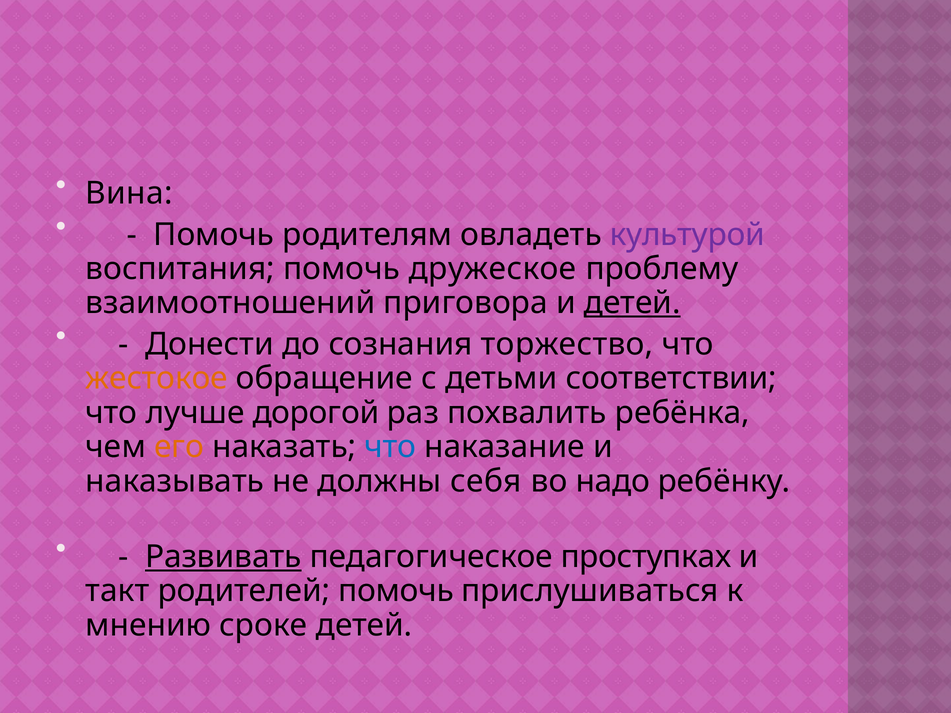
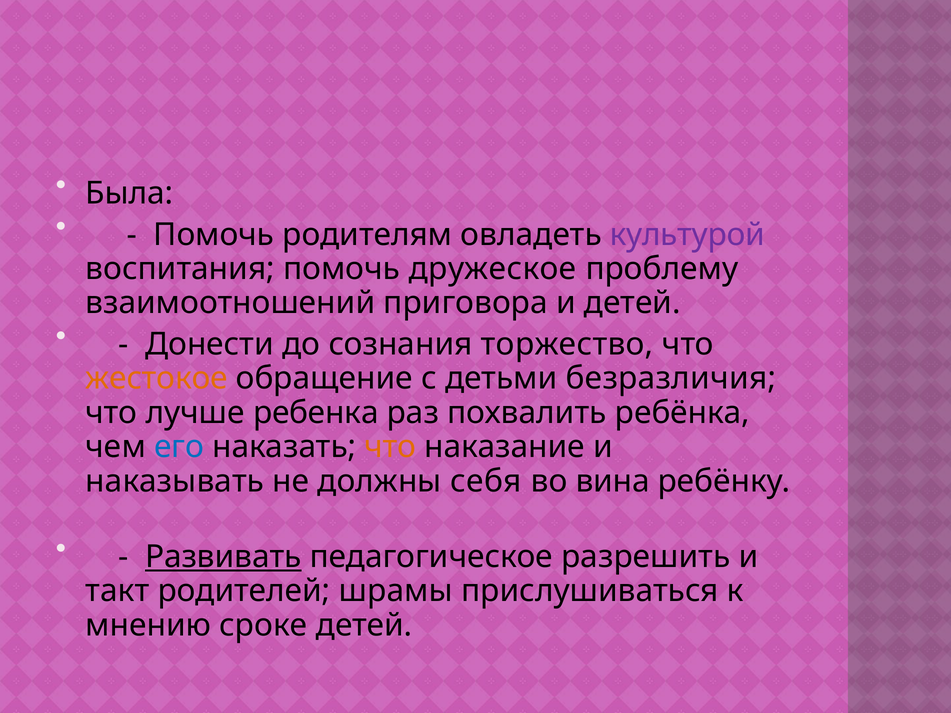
Вина: Вина -> Была (129, 193)
детей underline: present -> none (632, 303)
соответствии: соответствии -> безразличия (671, 379)
дорогой: дорогой -> ребенка (316, 413)
его colour: orange -> blue (179, 447)
что colour: blue -> orange (390, 447)
надо: надо -> вина (613, 481)
проступках: проступках -> разрешить (646, 557)
родителей помочь: помочь -> шрамы (396, 591)
